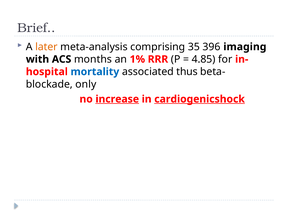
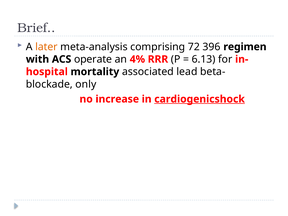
35: 35 -> 72 (194, 47)
imaging: imaging -> regimen (245, 47)
months: months -> operate (93, 59)
1%: 1% -> 4% (137, 59)
4.85: 4.85 -> 6.13 (204, 59)
mortality colour: blue -> black (95, 72)
thus: thus -> lead (187, 72)
increase underline: present -> none (117, 99)
